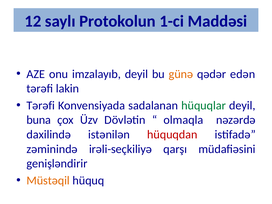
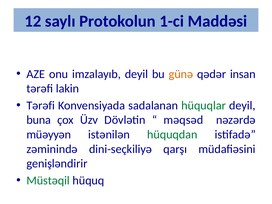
edən: edən -> insan (243, 74)
olmaqla: olmaqla -> məqsəd (183, 120)
daxilində: daxilində -> müəyyən (49, 135)
hüquqdan colour: red -> green (172, 135)
irəli-seçkiliyə: irəli-seçkiliyə -> dini-seçkiliyə (120, 149)
Müstəqil colour: orange -> green (48, 180)
